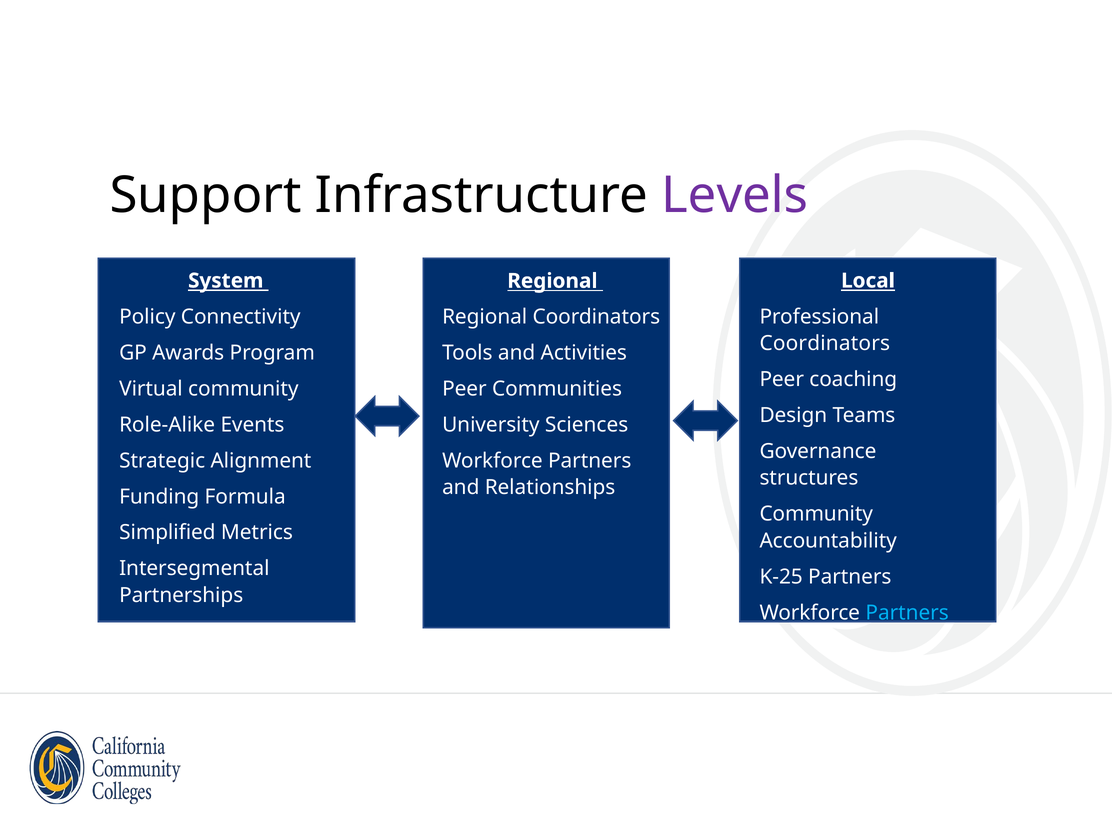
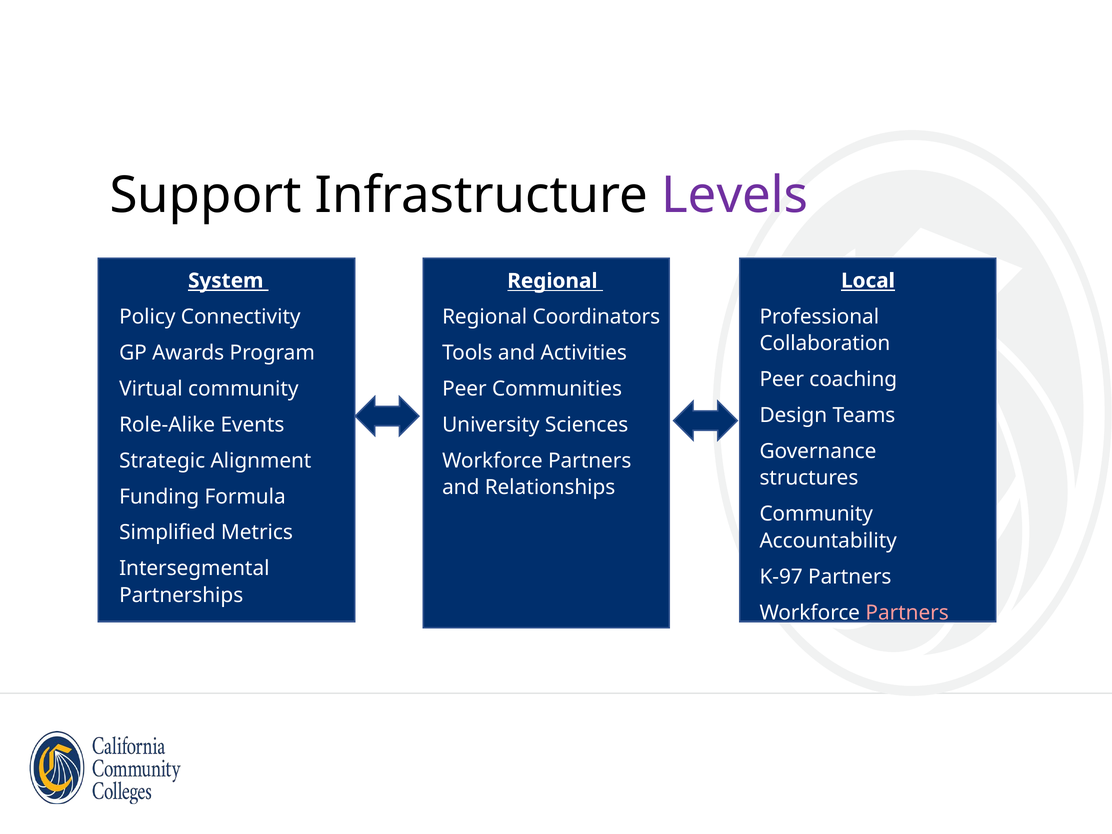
Coordinators: Coordinators -> Collaboration (825, 343)
K-25: K-25 -> K-97 (781, 577)
Partners colour: light blue -> pink (907, 613)
